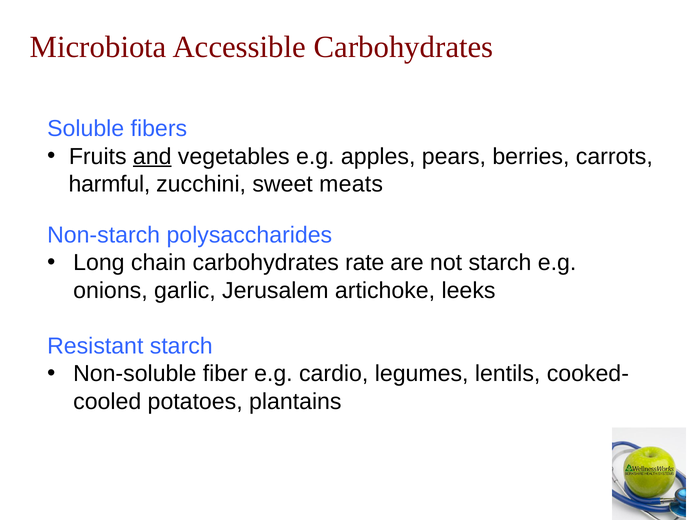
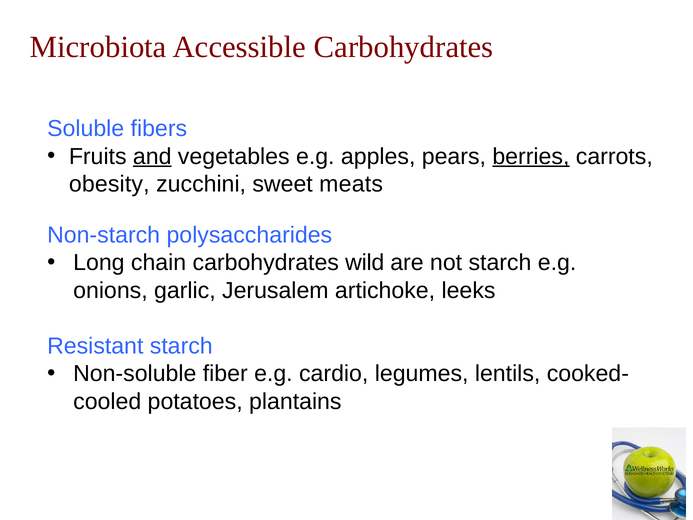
berries underline: none -> present (531, 156)
harmful: harmful -> obesity (109, 184)
rate: rate -> wild (365, 263)
